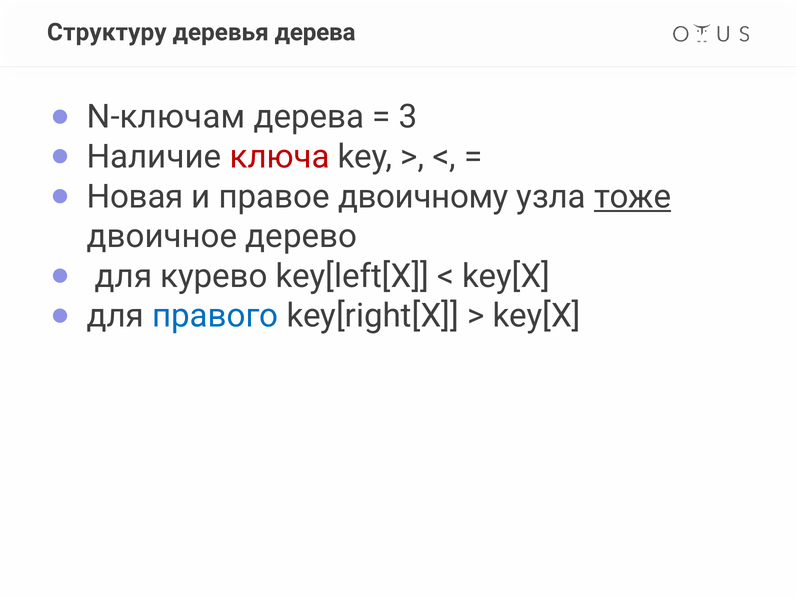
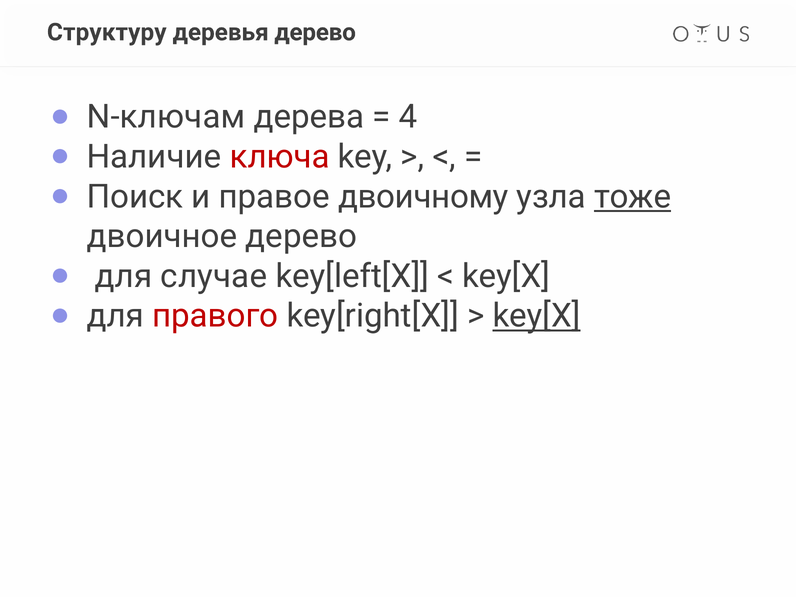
деревья дерева: дерева -> дерево (315, 32)
3: 3 -> 4 (408, 117)
Новая: Новая -> Поиск (135, 197)
курево: курево -> случае (214, 276)
правого colour: blue -> red (215, 316)
key[X underline: none -> present (537, 316)
